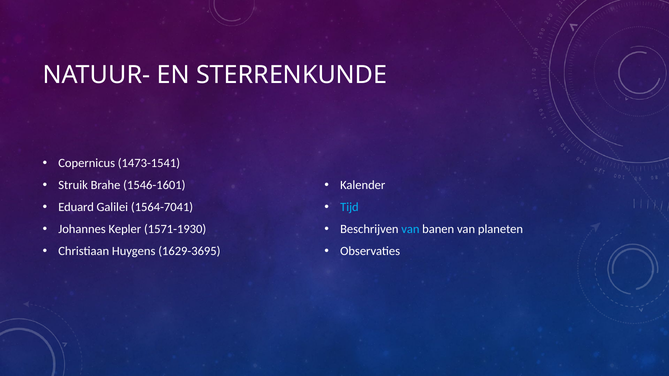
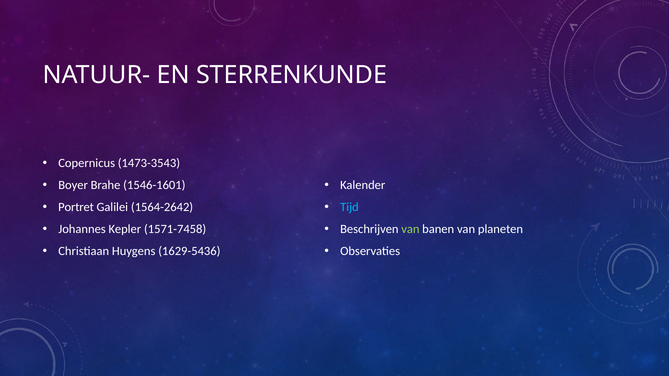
1473-1541: 1473-1541 -> 1473-3543 (149, 163)
Struik: Struik -> Boyer (73, 185)
Eduard: Eduard -> Portret (76, 208)
1564-7041: 1564-7041 -> 1564-2642 (162, 208)
1571-1930: 1571-1930 -> 1571-7458 (175, 230)
van colour: light blue -> light green (410, 230)
1629-3695: 1629-3695 -> 1629-5436 (189, 252)
